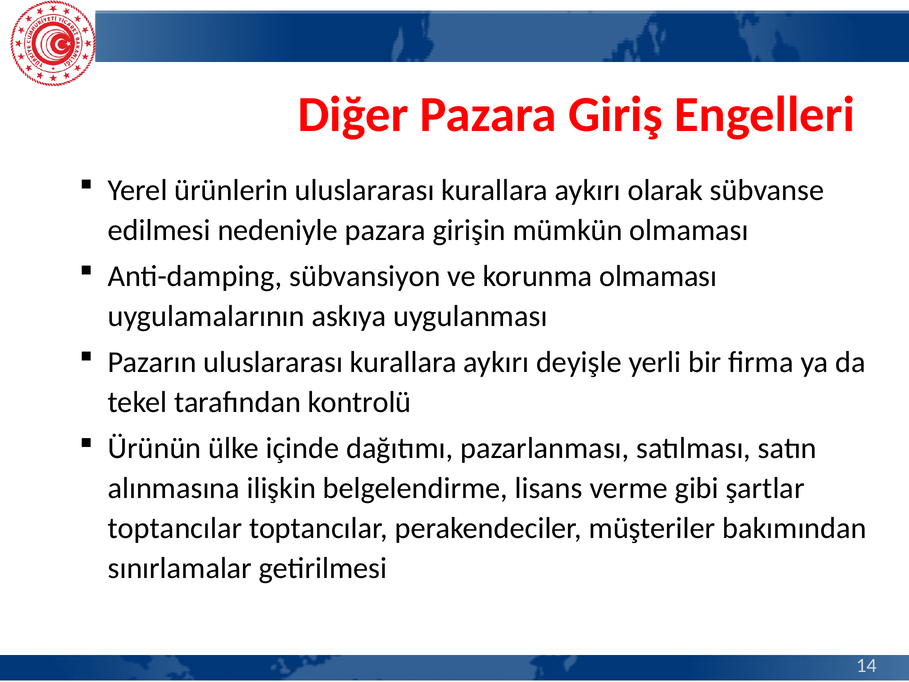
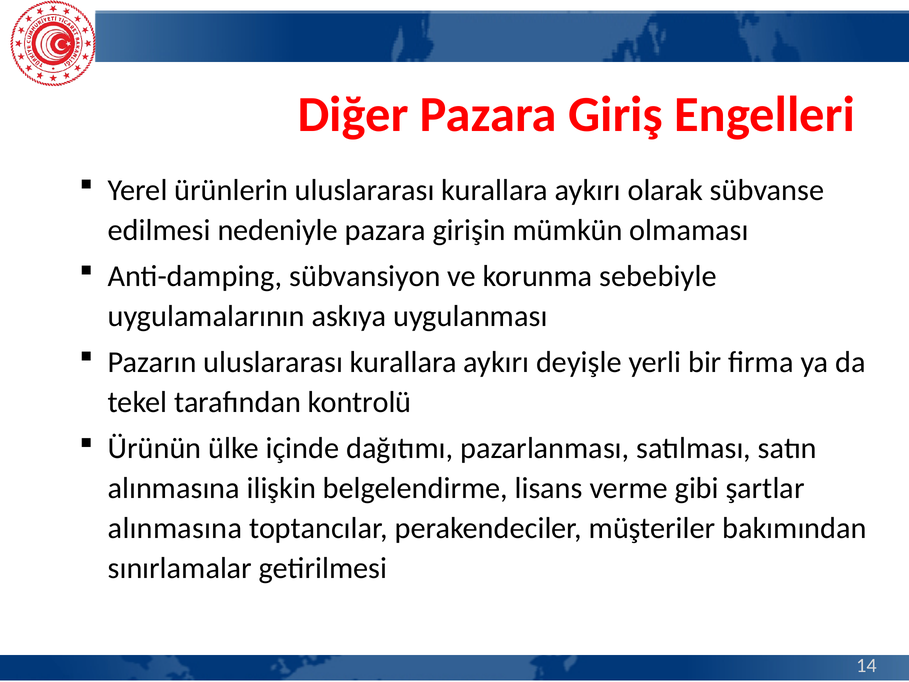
korunma olmaması: olmaması -> sebebiyle (658, 276)
toptancılar: toptancılar -> alınmasına (175, 528)
